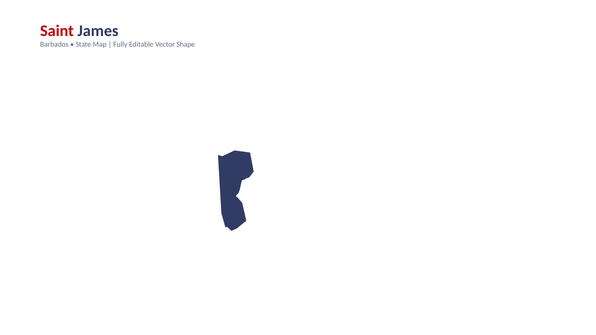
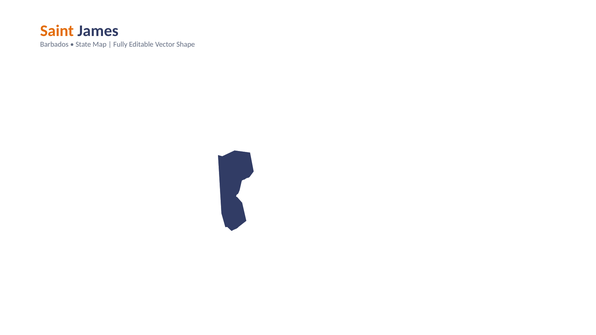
Saint colour: red -> orange (57, 31)
